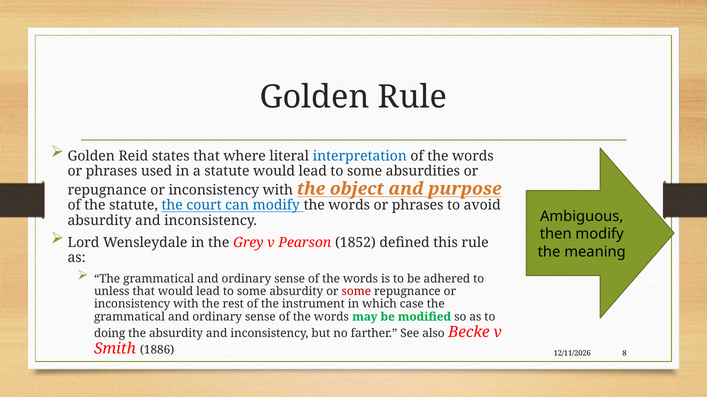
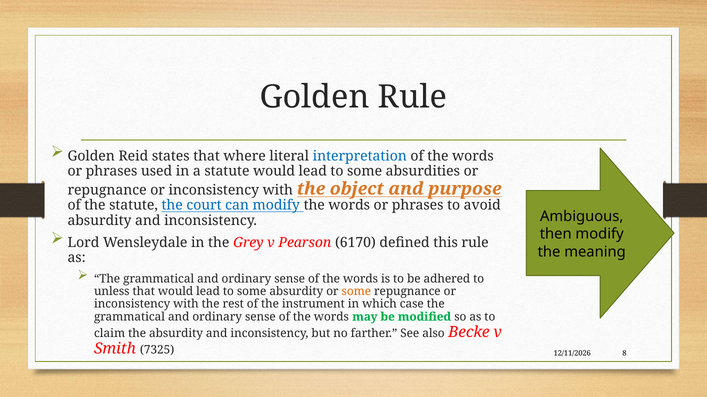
1852: 1852 -> 6170 (355, 243)
some colour: red -> orange (356, 292)
doing: doing -> claim (110, 334)
1886: 1886 -> 7325 (157, 350)
